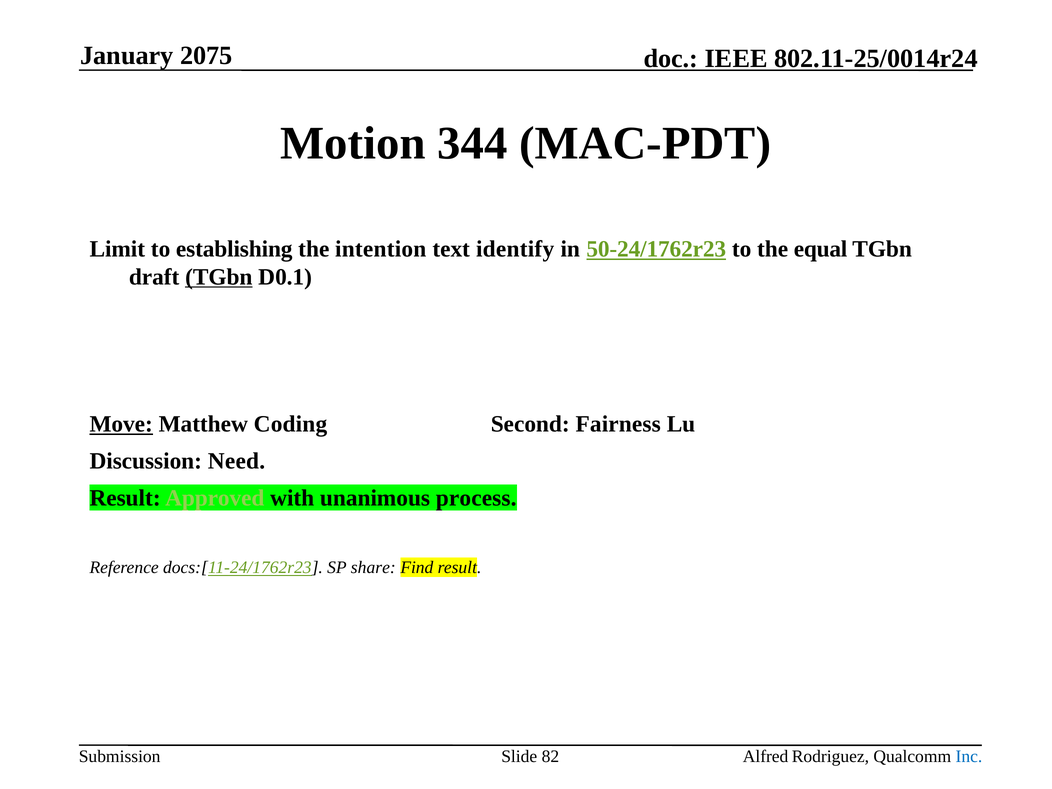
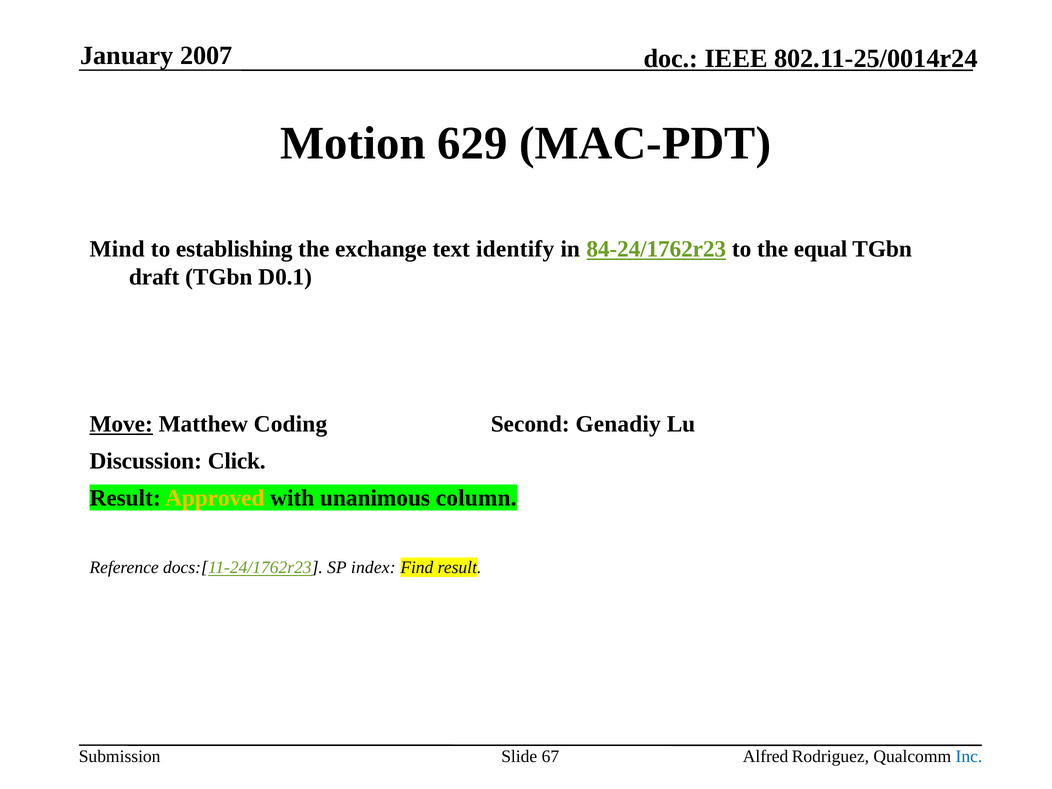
2075: 2075 -> 2007 (206, 56)
344: 344 -> 629 (472, 143)
Limit: Limit -> Mind (117, 249)
intention: intention -> exchange (381, 249)
50-24/1762r23: 50-24/1762r23 -> 84-24/1762r23 (656, 249)
TGbn underline: present -> none (219, 277)
Fairness: Fairness -> Genadiy (618, 424)
Need: Need -> Click (237, 461)
Approved colour: light green -> yellow (215, 498)
process: process -> column (476, 498)
share: share -> index (373, 568)
82: 82 -> 67 (550, 757)
